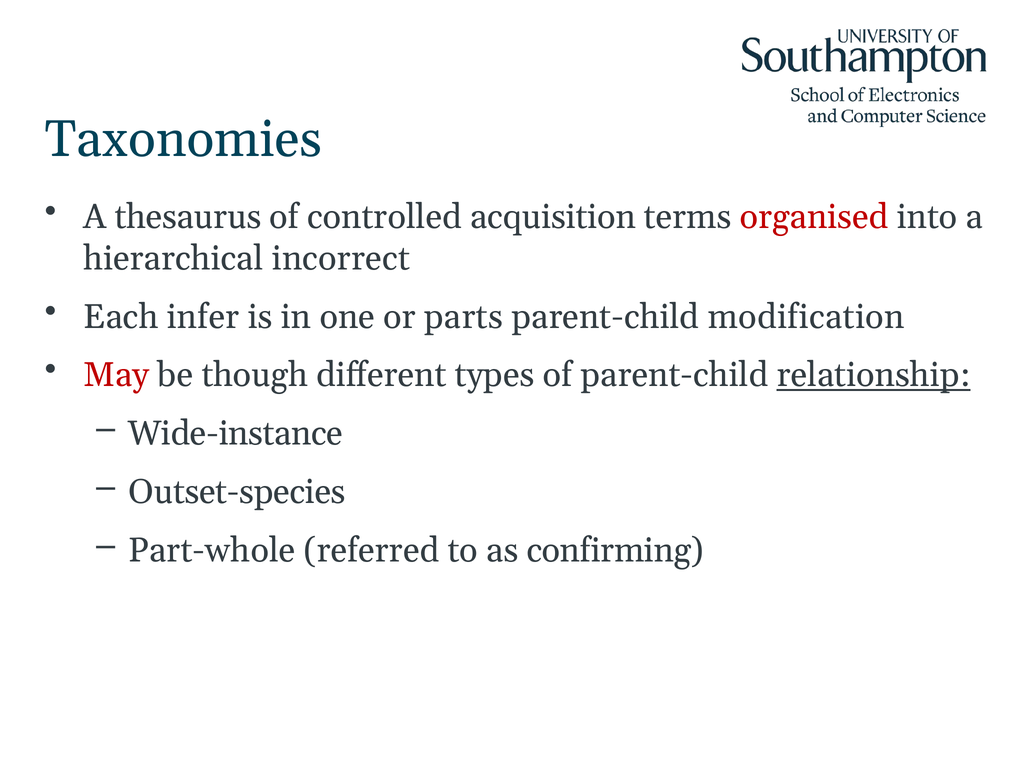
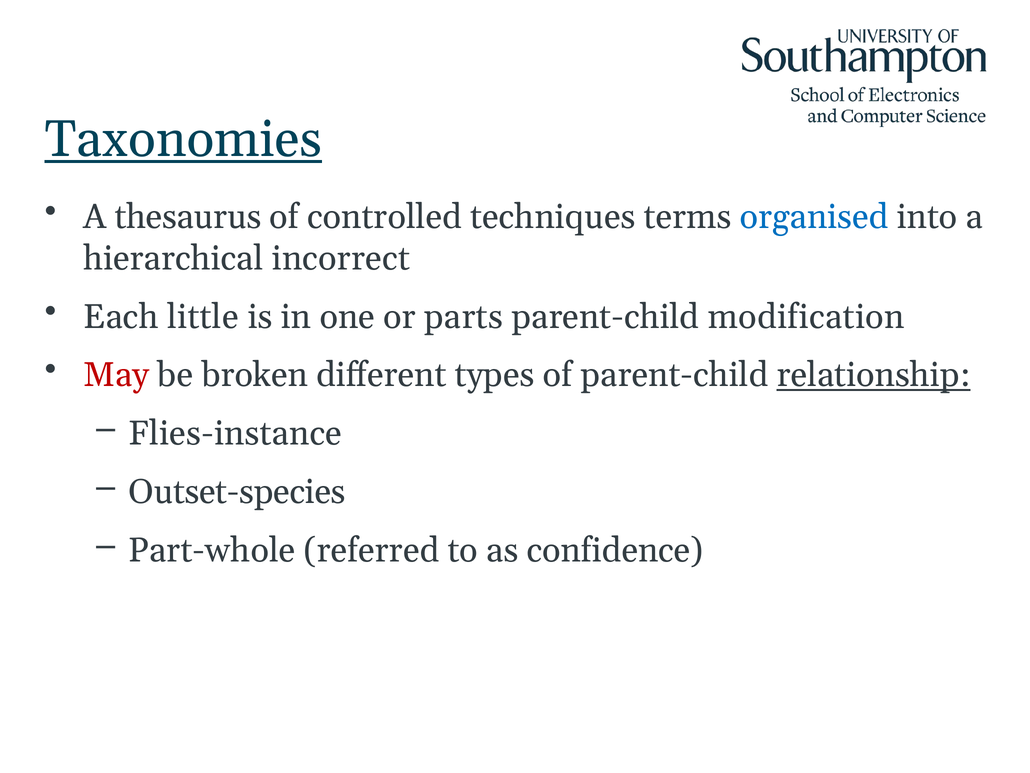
Taxonomies underline: none -> present (183, 139)
acquisition: acquisition -> techniques (553, 217)
organised colour: red -> blue (814, 217)
infer: infer -> little (203, 317)
though: though -> broken (255, 375)
Wide-instance: Wide-instance -> Flies-instance (235, 433)
confirming: confirming -> confidence (615, 550)
